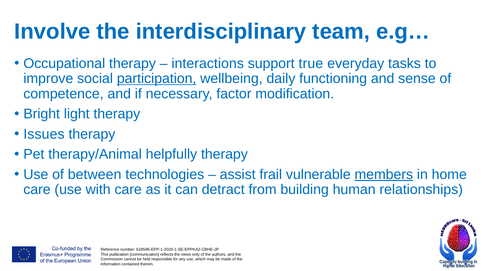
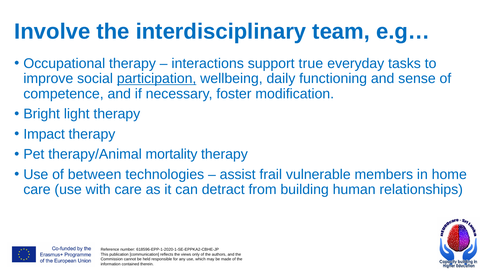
factor: factor -> foster (234, 94)
Issues: Issues -> Impact (44, 134)
helpfully: helpfully -> mortality (172, 154)
members underline: present -> none (384, 175)
